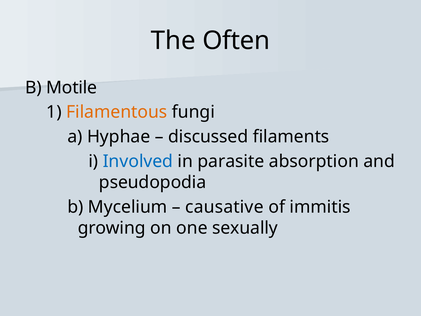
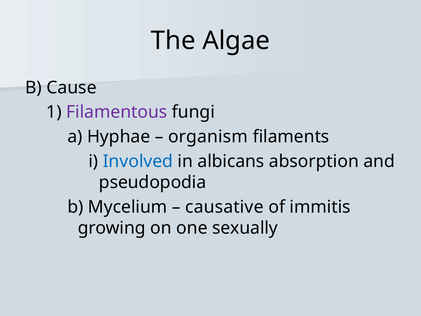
Often: Often -> Algae (236, 41)
Motile: Motile -> Cause (72, 88)
Filamentous colour: orange -> purple (117, 112)
discussed: discussed -> organism (208, 137)
parasite: parasite -> albicans (231, 161)
